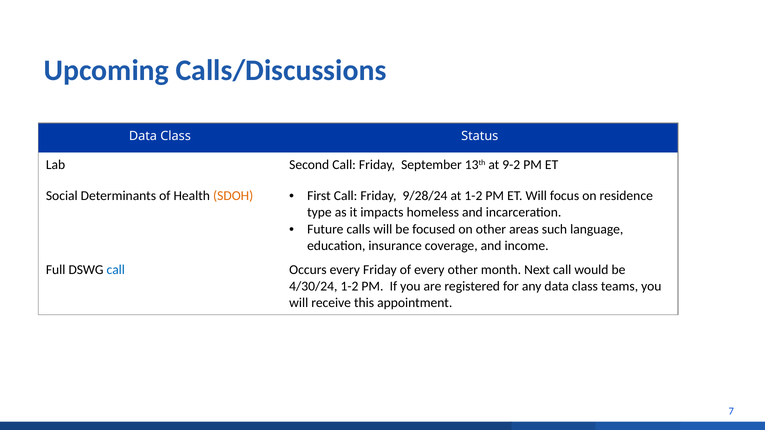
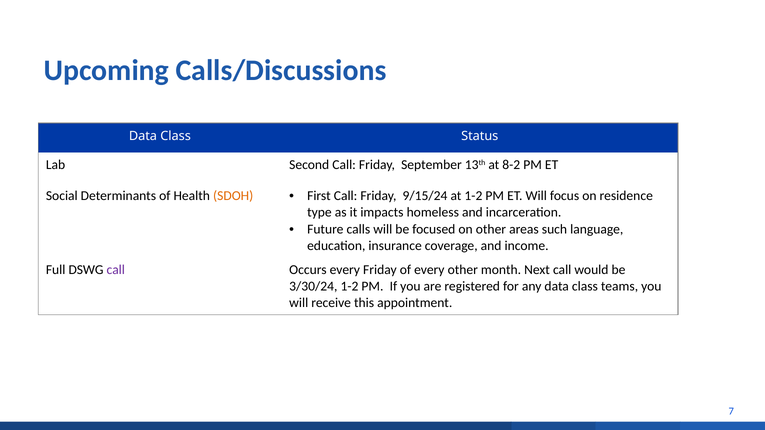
9-2: 9-2 -> 8-2 (511, 165)
9/28/24: 9/28/24 -> 9/15/24 (425, 196)
call colour: blue -> purple (116, 270)
4/30/24: 4/30/24 -> 3/30/24 (313, 287)
